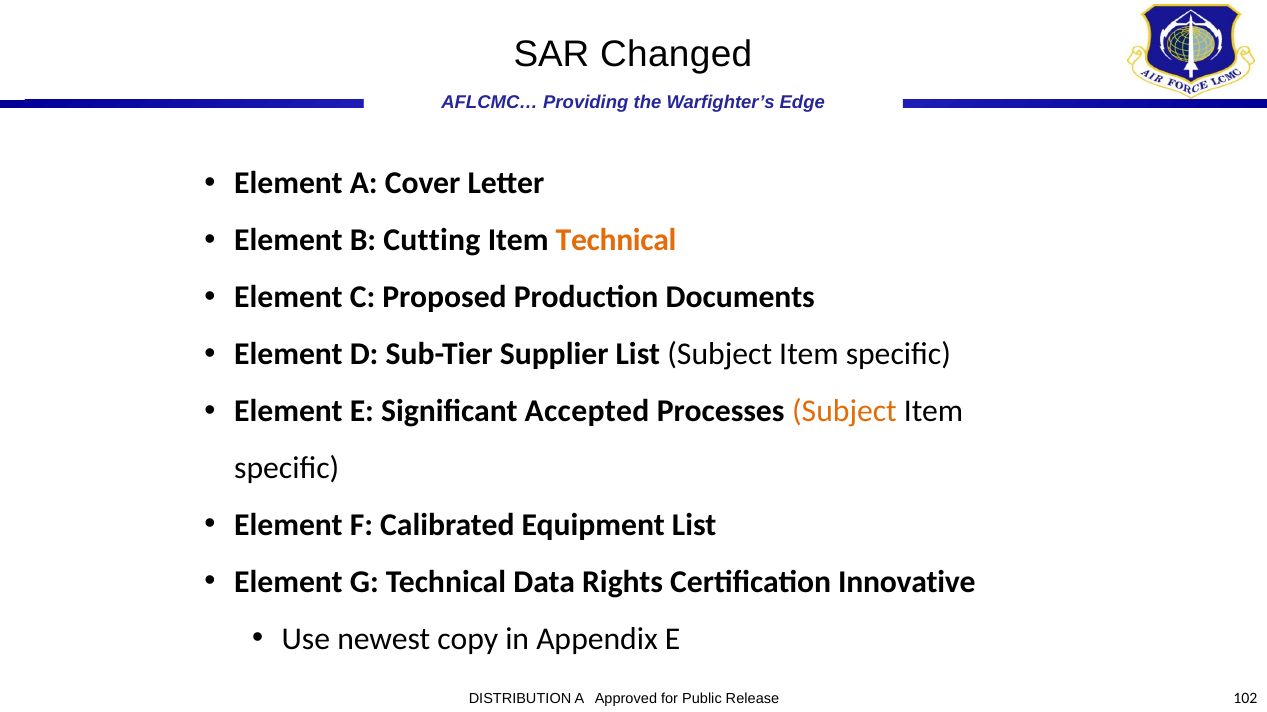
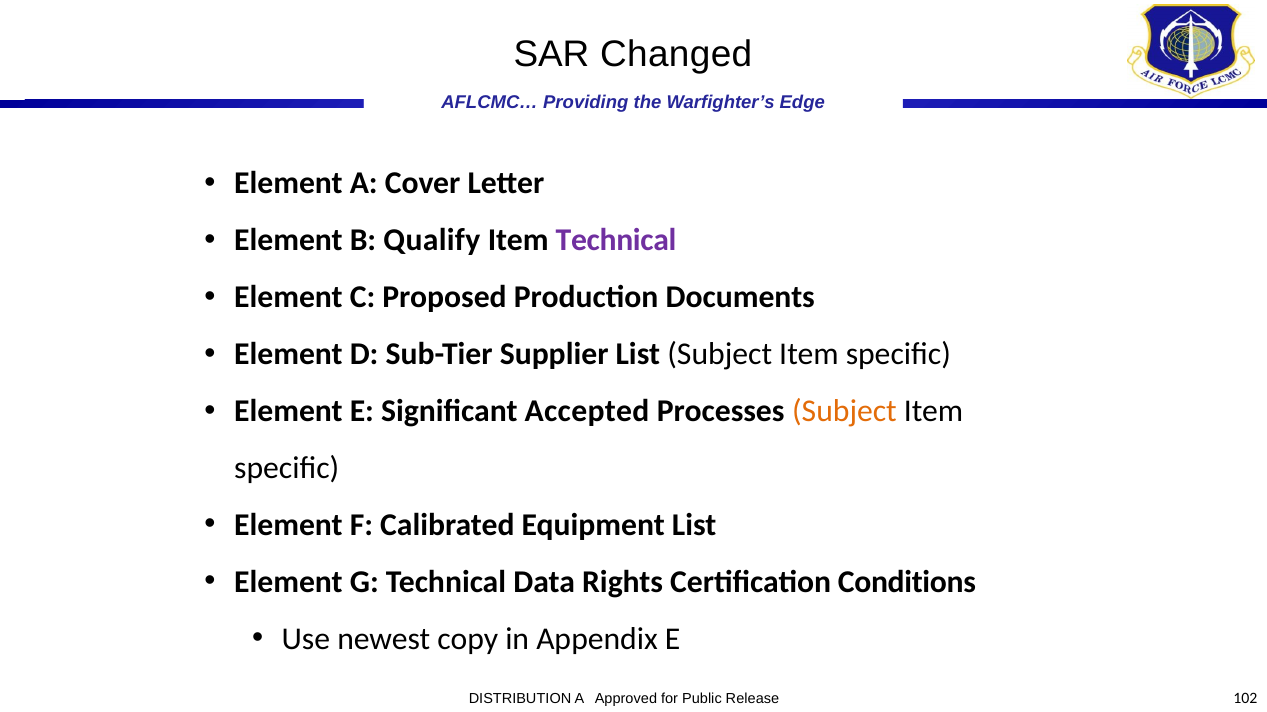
Cutting: Cutting -> Qualify (432, 241)
Technical colour: orange -> purple (616, 241)
Innovative: Innovative -> Conditions (907, 583)
